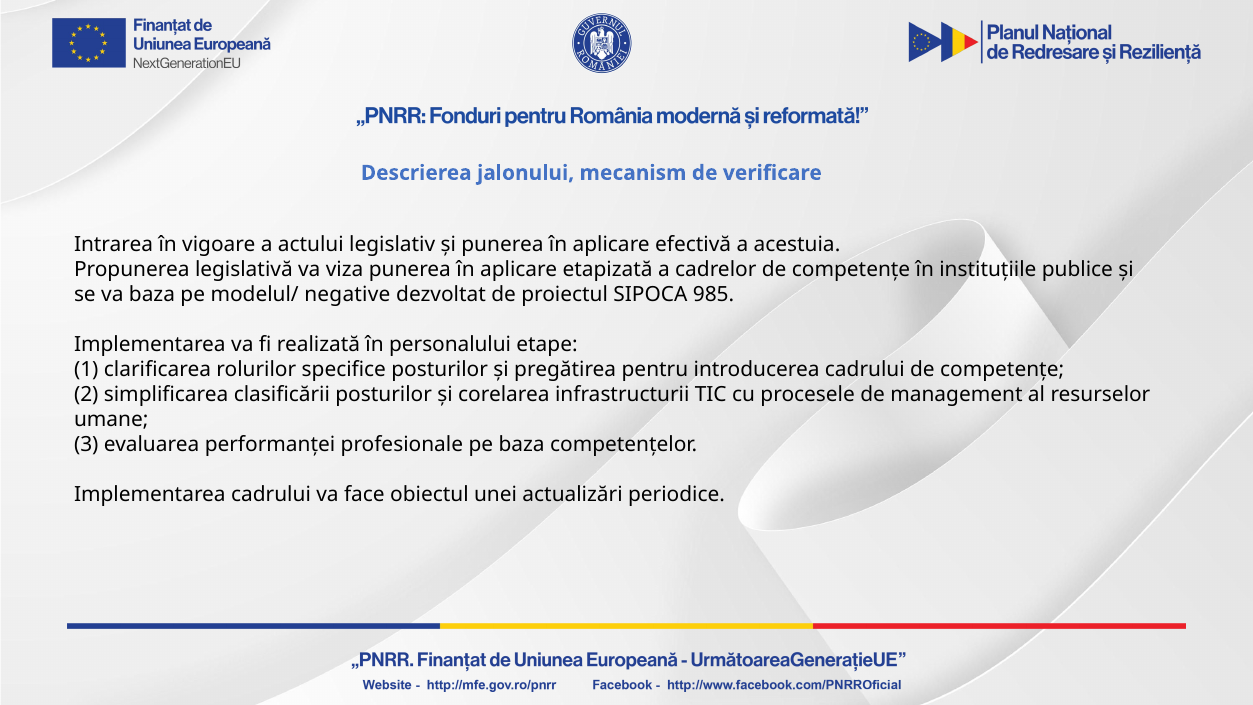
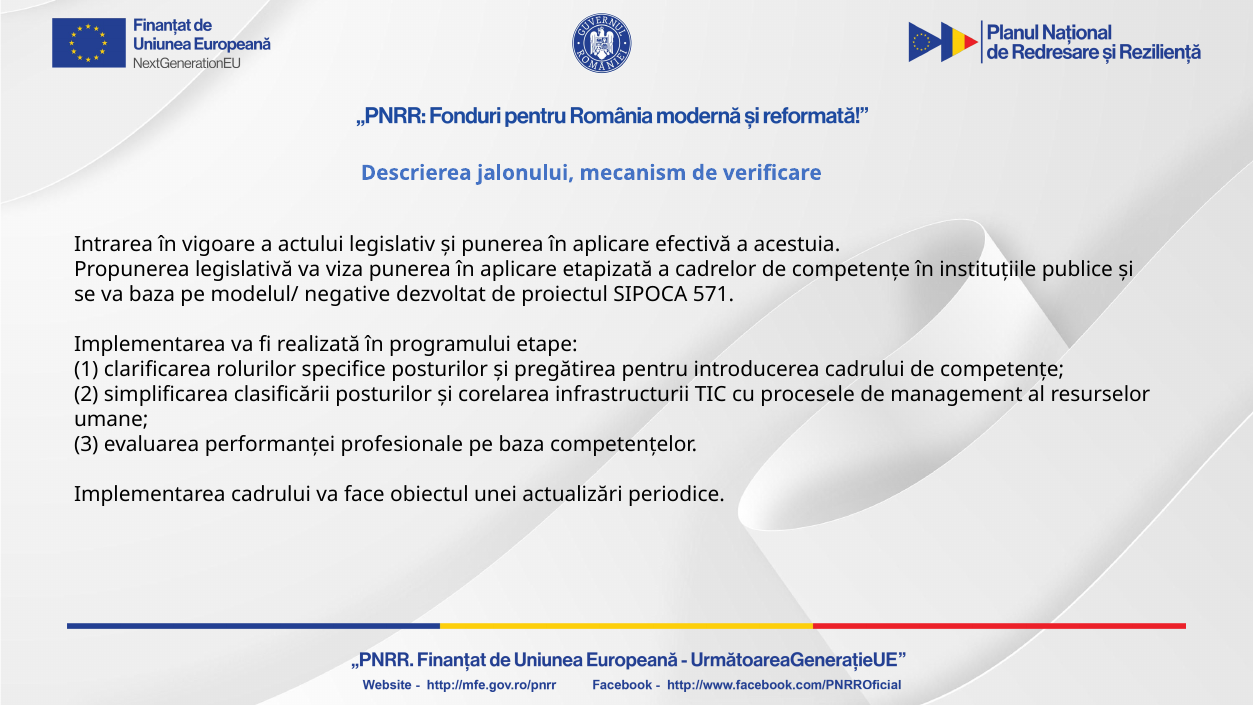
985: 985 -> 571 (714, 294)
personalului: personalului -> programului (450, 344)
